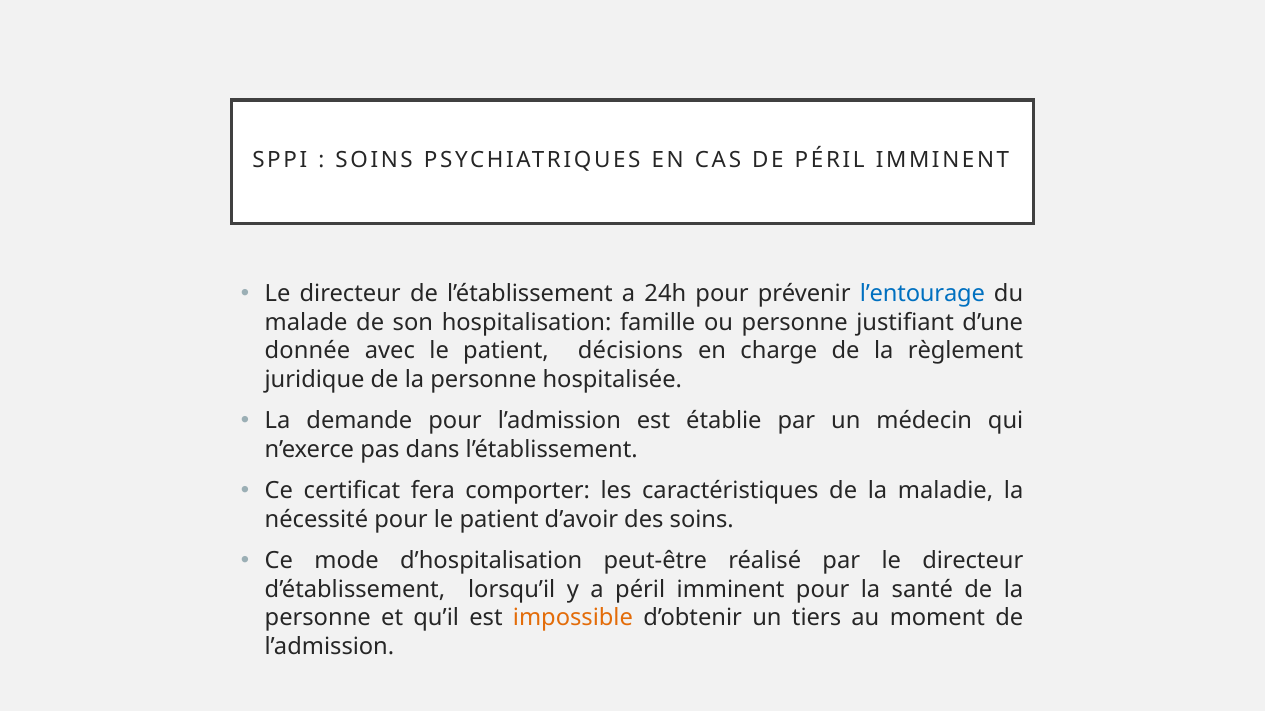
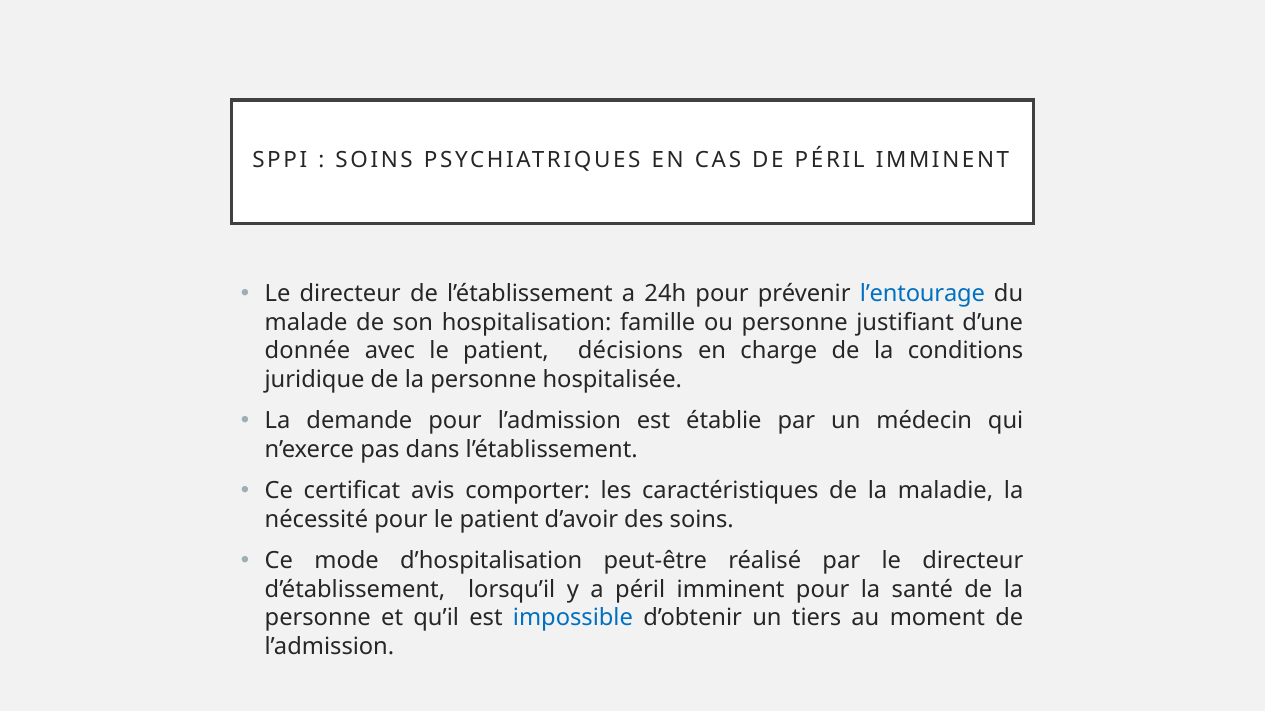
règlement: règlement -> conditions (966, 351)
fera: fera -> avis (433, 491)
impossible colour: orange -> blue (573, 619)
